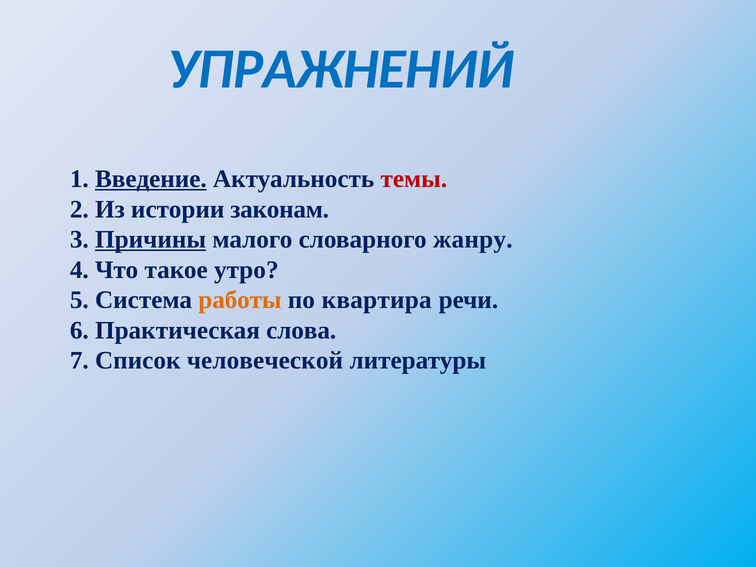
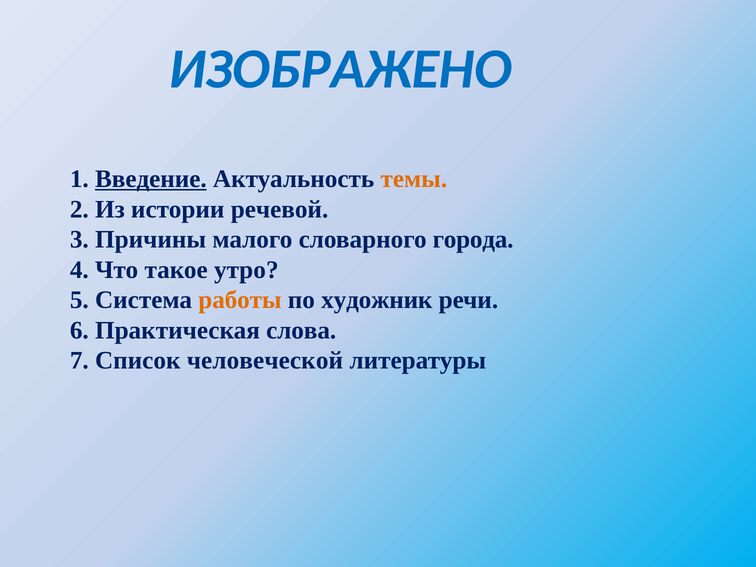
УПРАЖНЕНИЙ: УПРАЖНЕНИЙ -> ИЗОБРАЖЕНО (340, 69)
темы colour: red -> orange (414, 179)
законам: законам -> речевой (280, 209)
Причины underline: present -> none (151, 240)
жанру: жанру -> города (473, 240)
квартира: квартира -> художник (377, 300)
